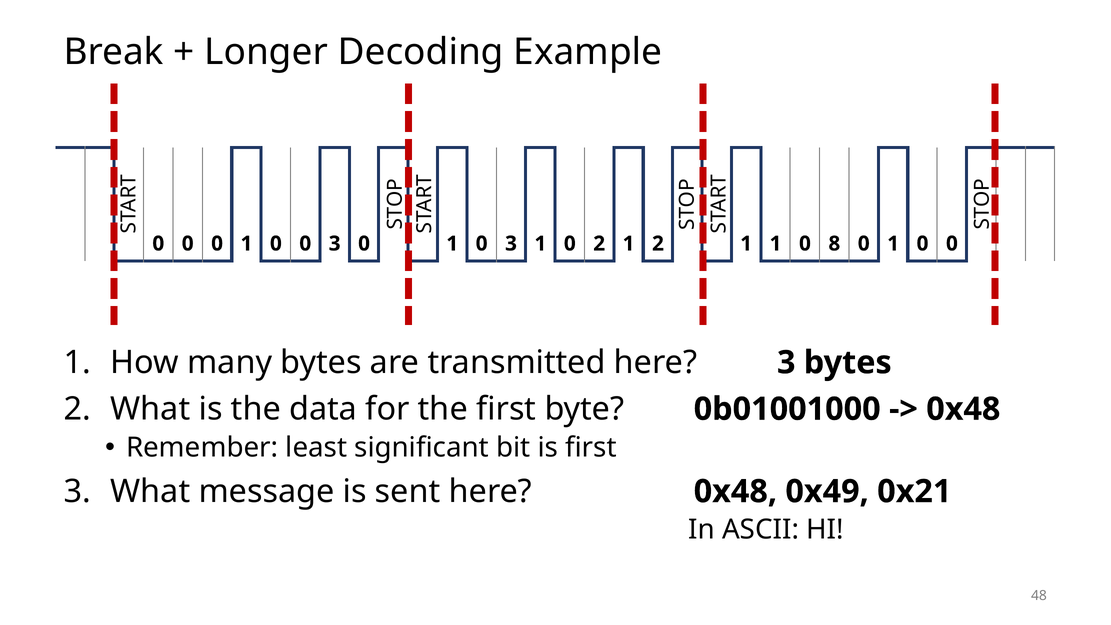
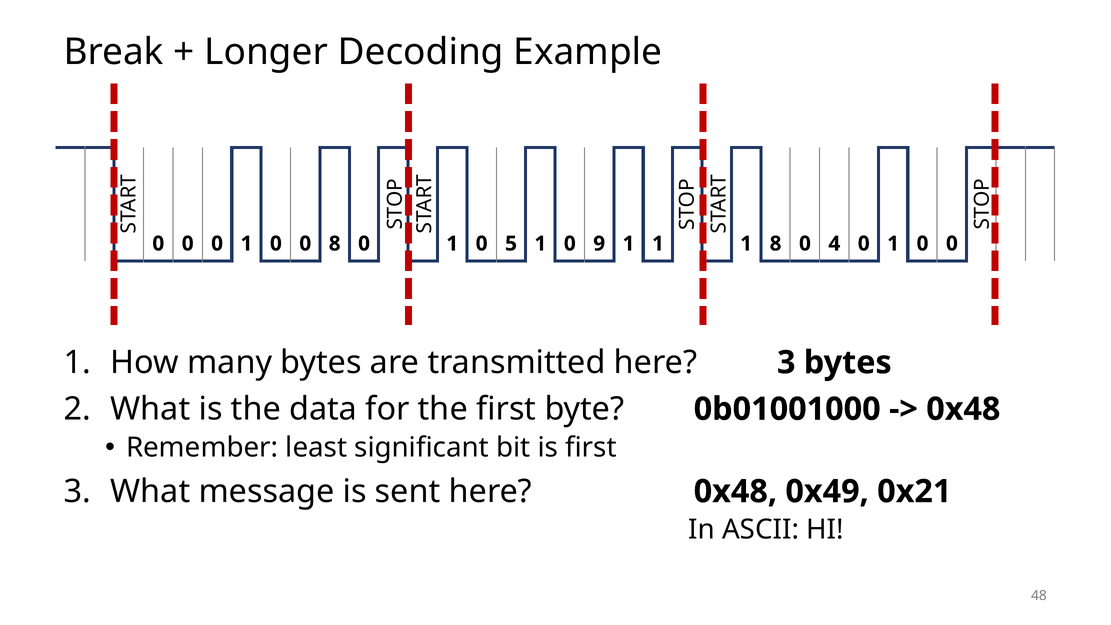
0 0 3: 3 -> 8 (335, 244)
1 0 3: 3 -> 5 (511, 244)
0 2: 2 -> 9 (599, 244)
2: 2 -> 1 (658, 244)
1 1: 1 -> 8 (776, 244)
8: 8 -> 4 (834, 244)
